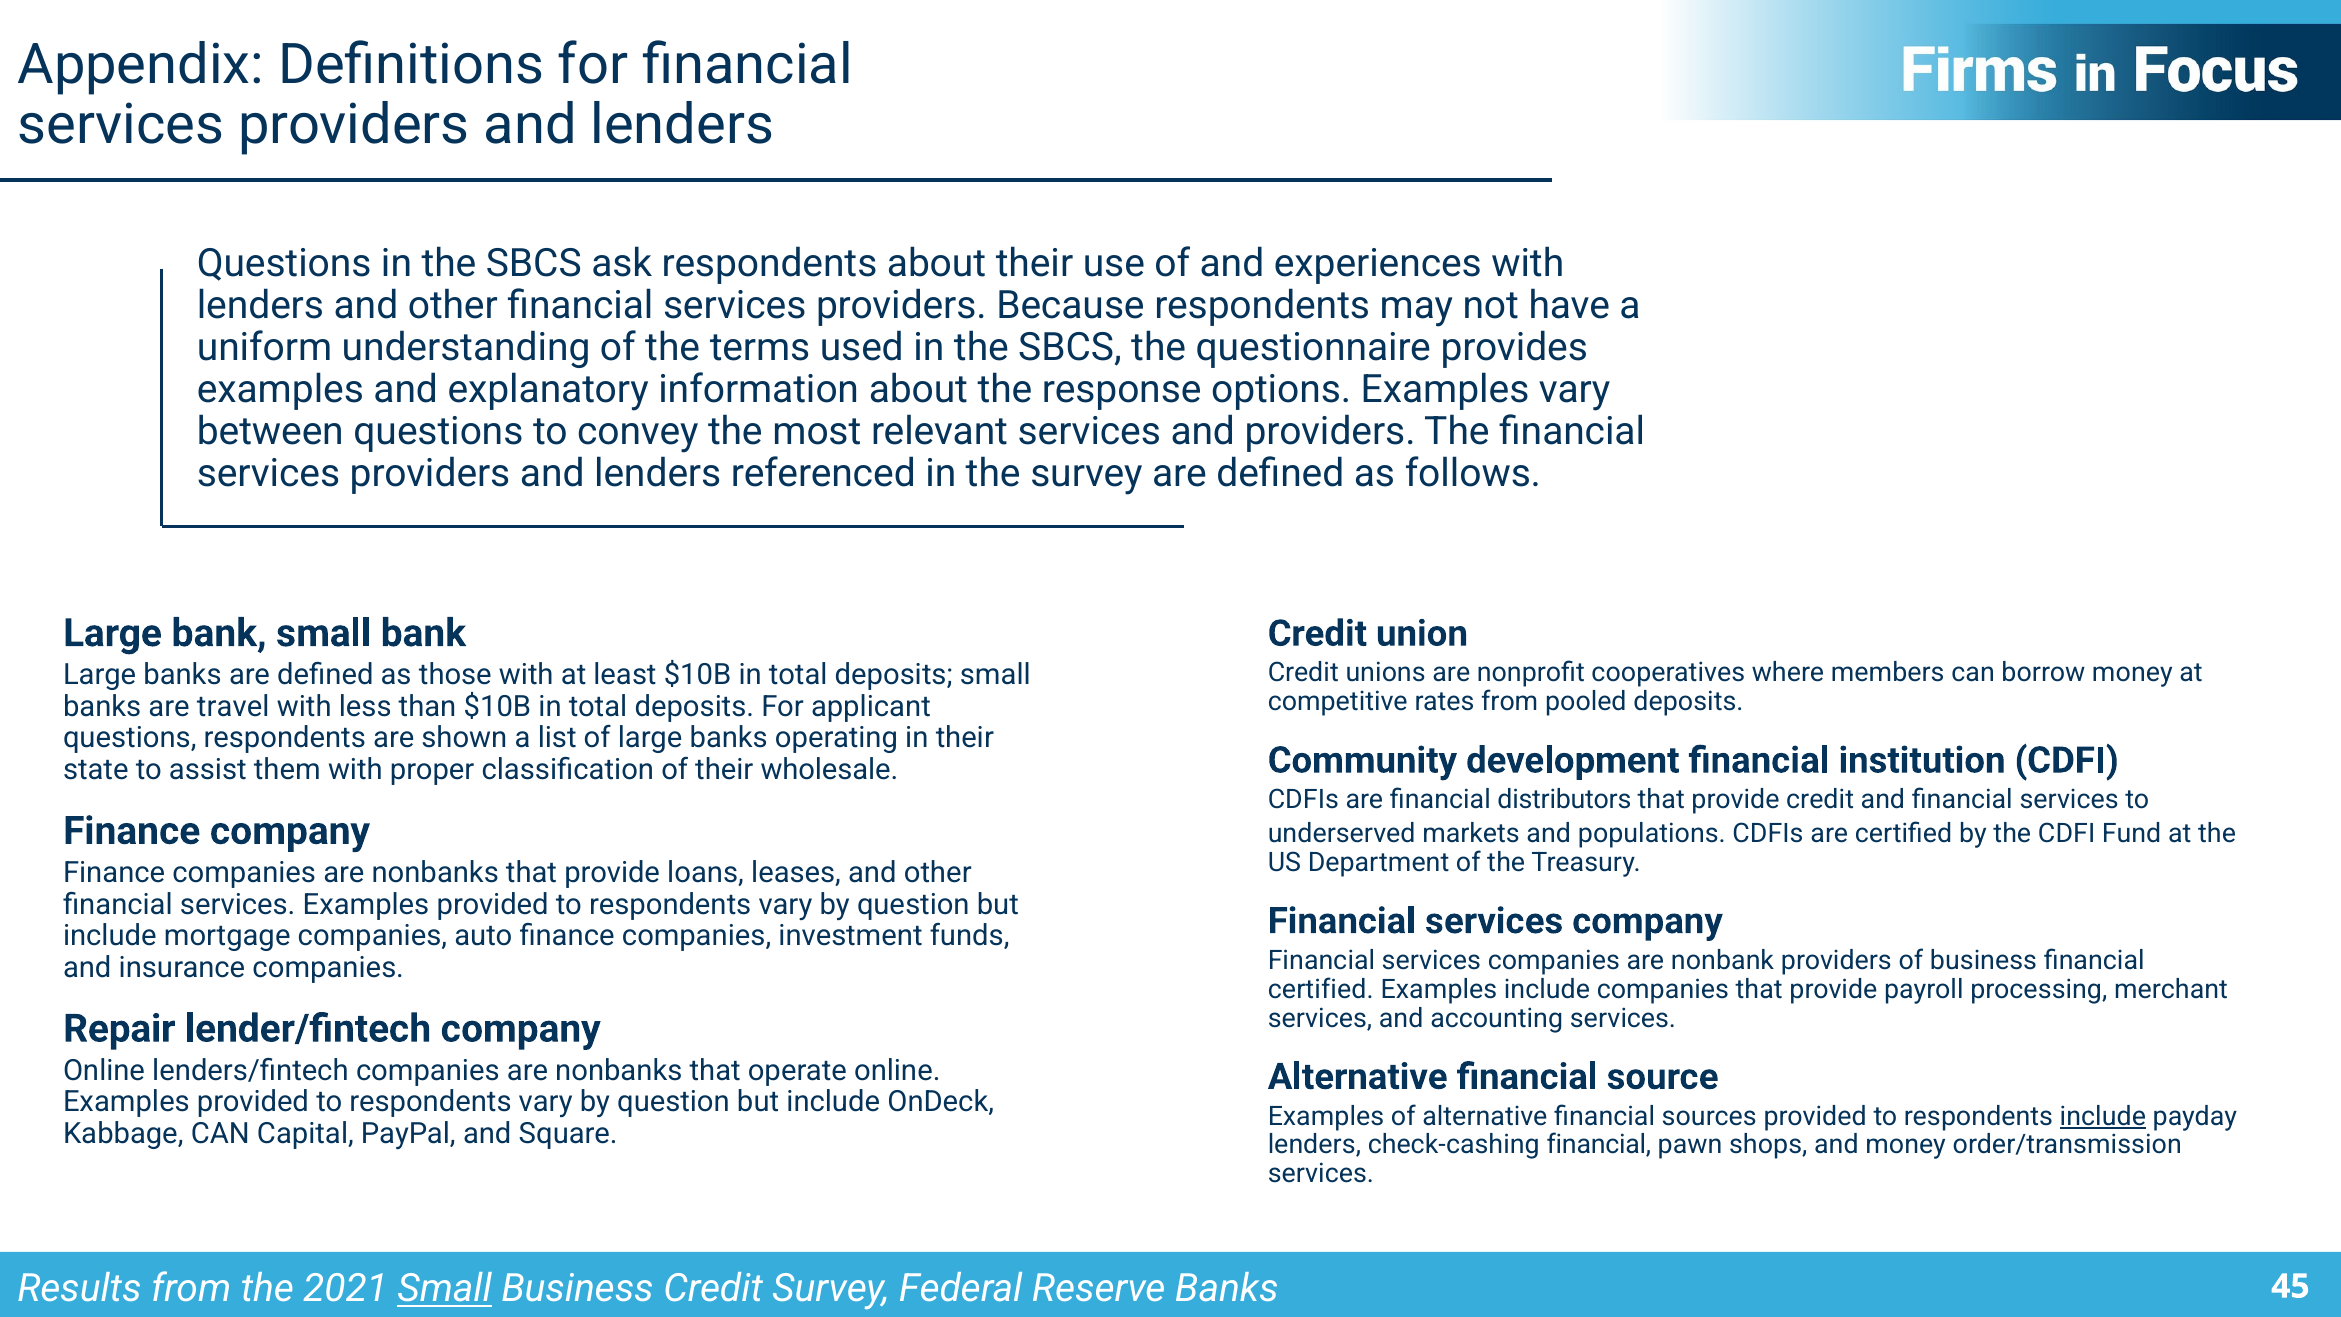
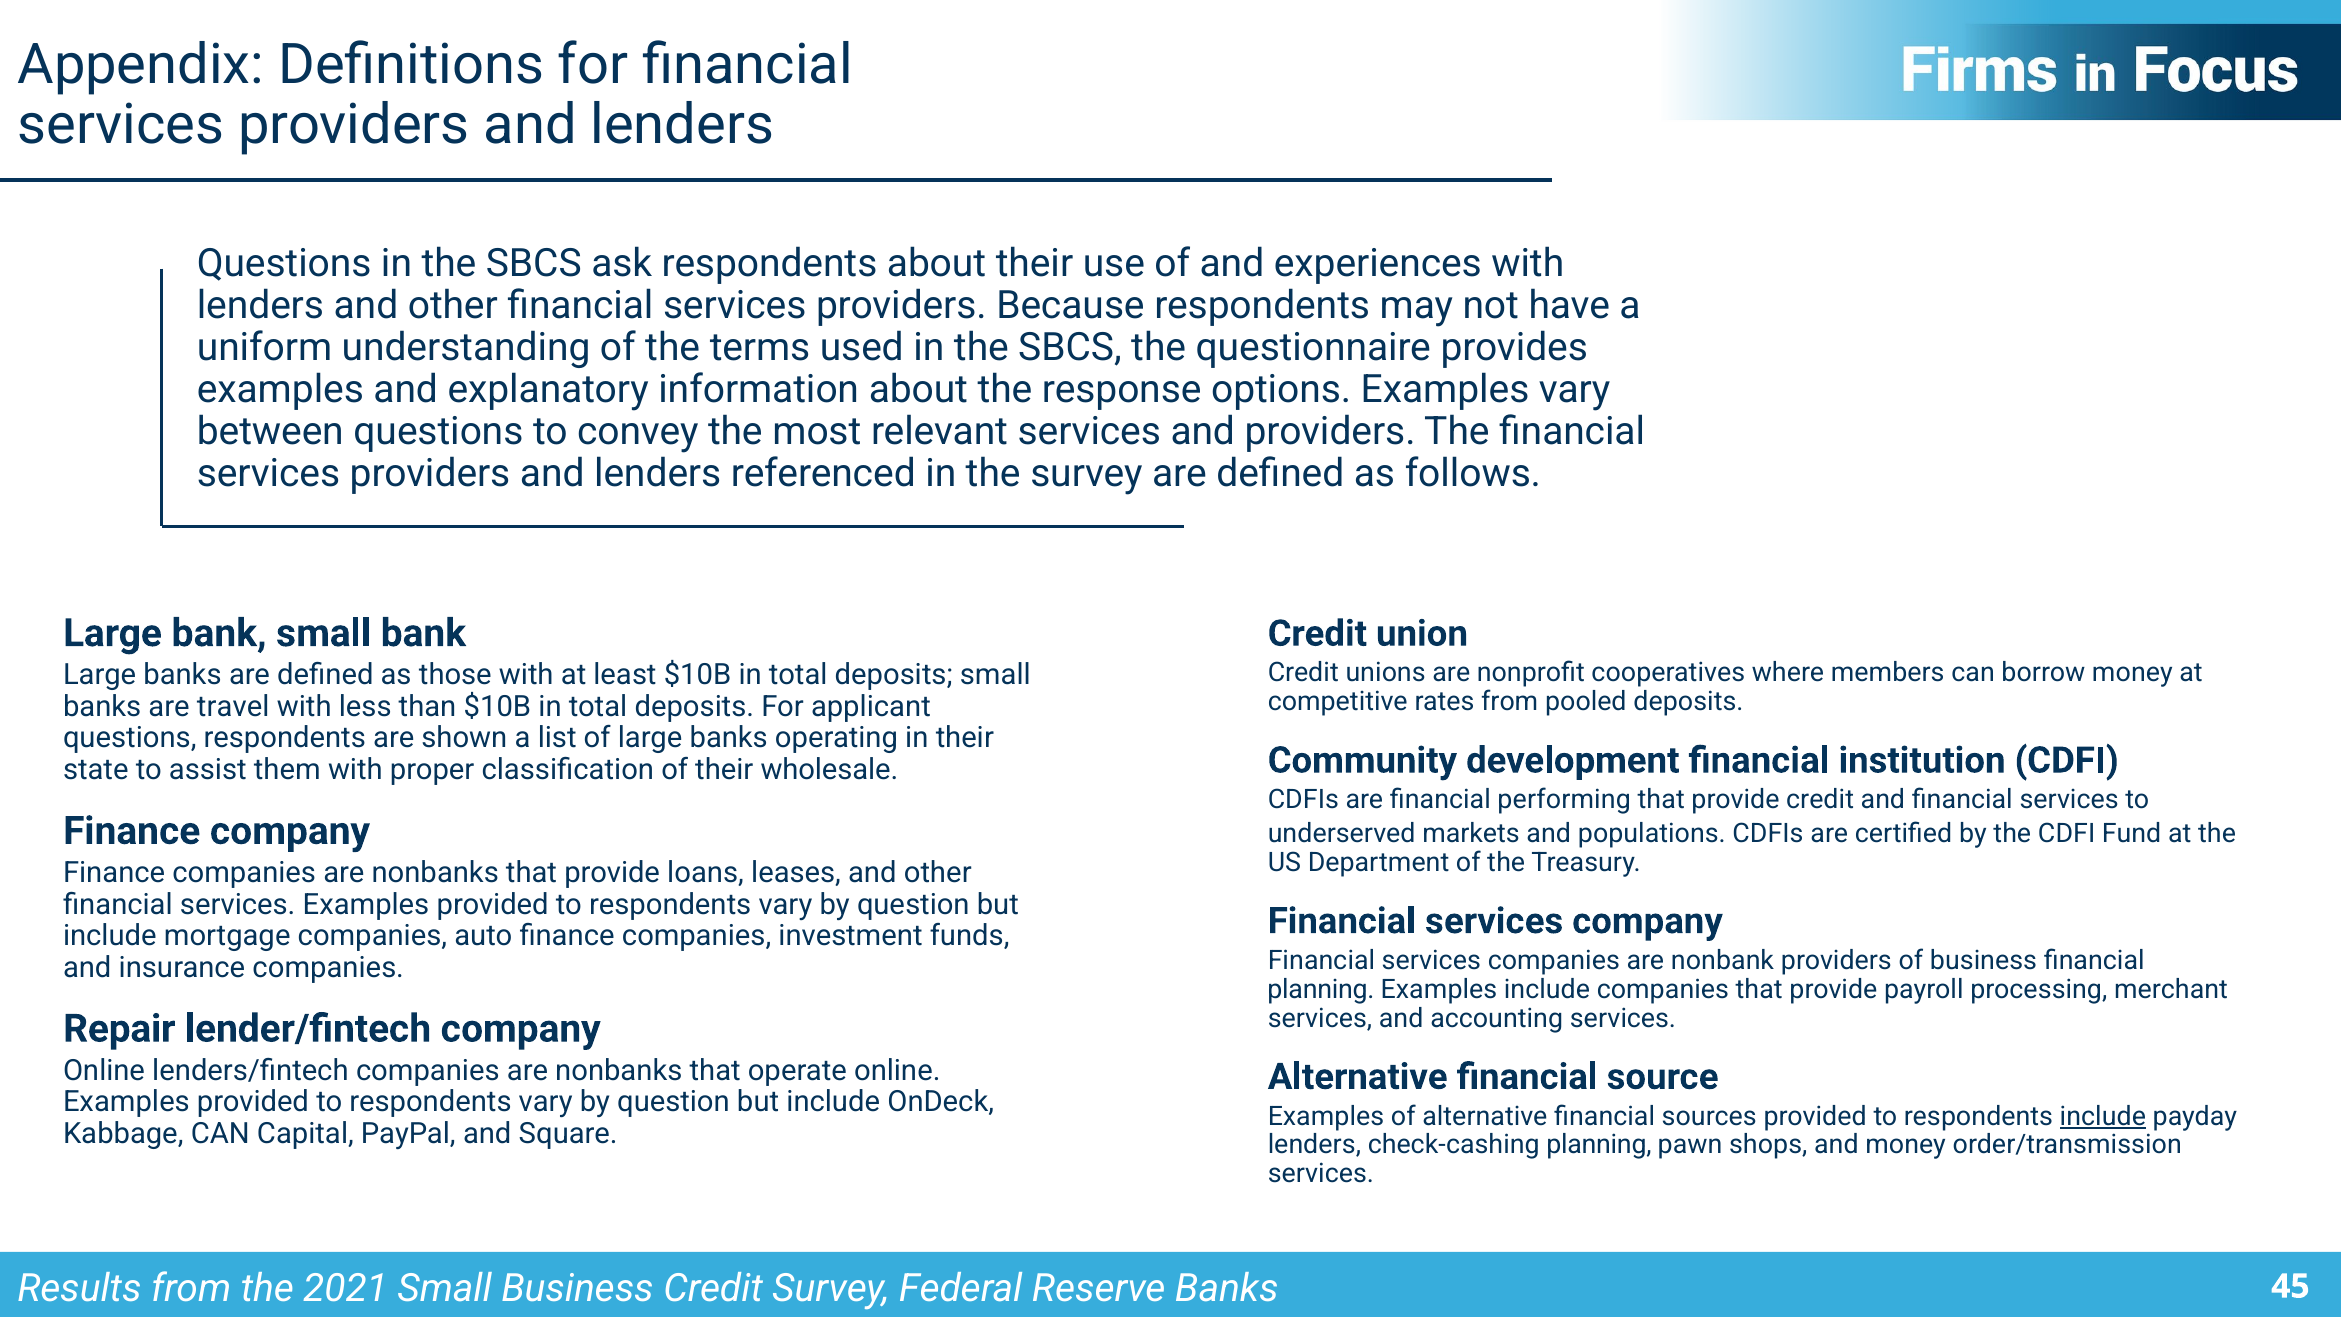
distributors: distributors -> performing (1564, 800)
certified: certified -> planning (1321, 989)
check-cashing financial: financial -> planning (1599, 1145)
Small underline: present -> none (445, 1289)
